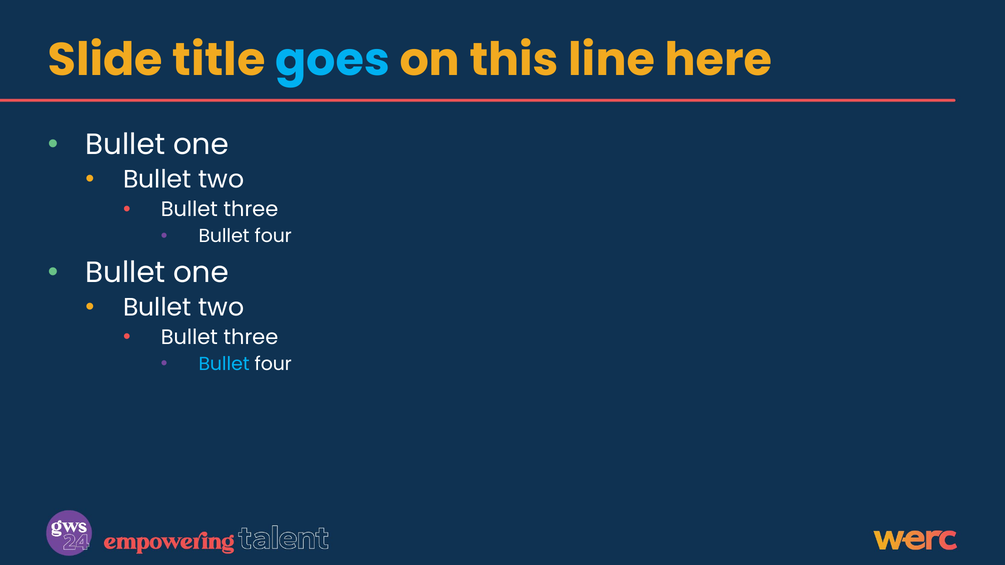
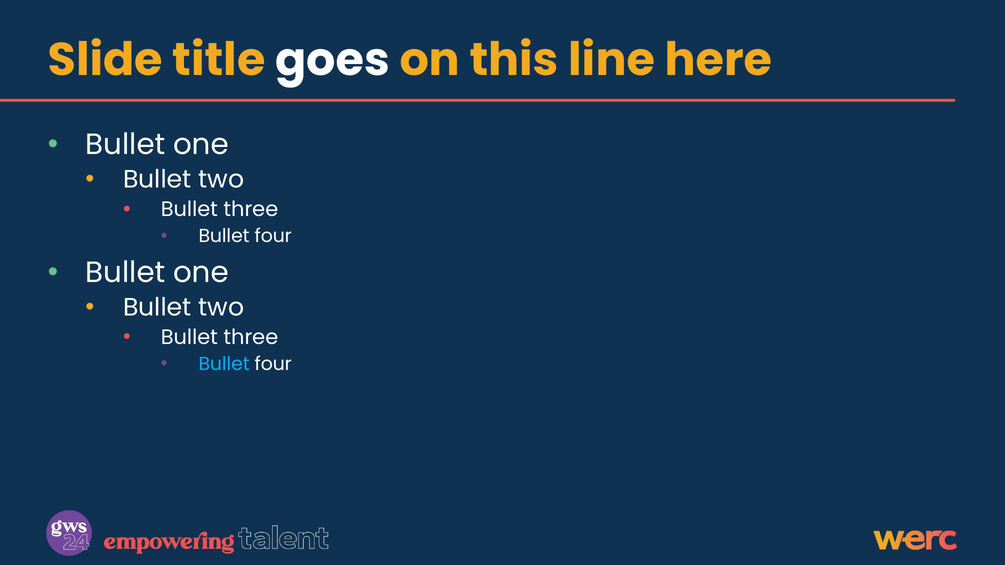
goes colour: light blue -> white (332, 60)
